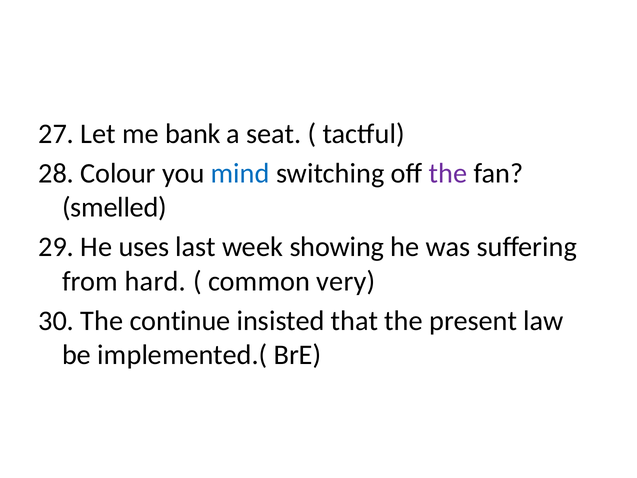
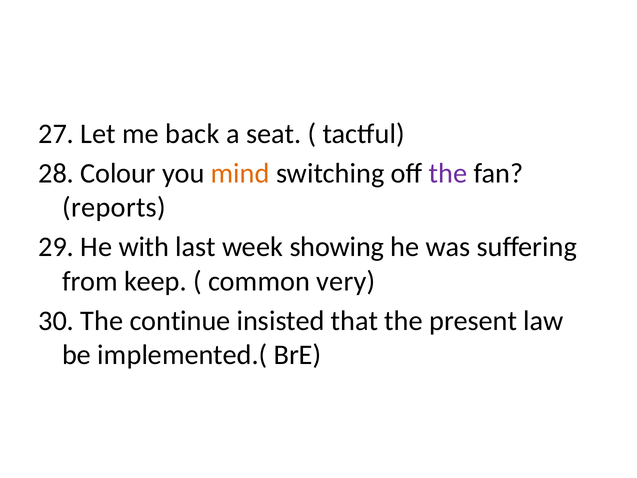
bank: bank -> back (193, 134)
mind colour: blue -> orange (240, 173)
smelled: smelled -> reports (114, 207)
uses: uses -> with (144, 247)
hard: hard -> keep (156, 281)
